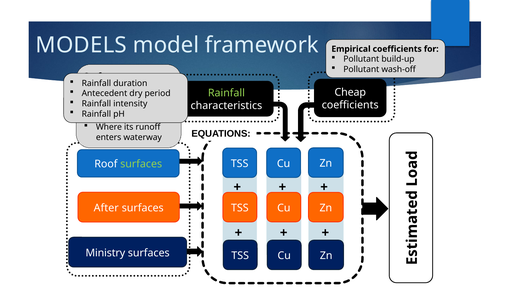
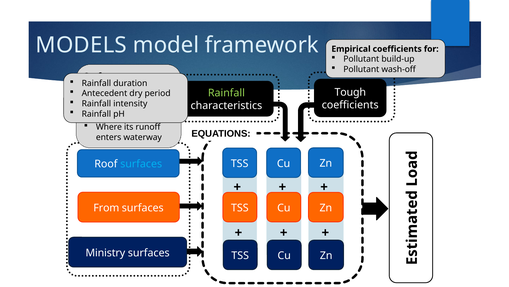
Cheap: Cheap -> Tough (350, 92)
surfaces colour: light green -> light blue (141, 164)
After: After -> From (106, 207)
